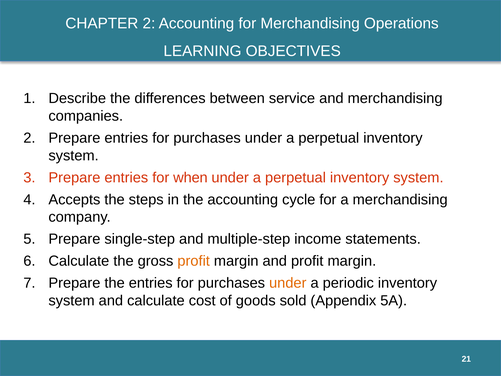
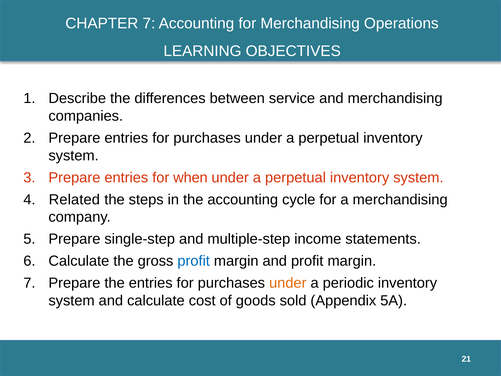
CHAPTER 2: 2 -> 7 (149, 23)
Accepts: Accepts -> Related (74, 199)
profit colour: orange -> blue (194, 261)
